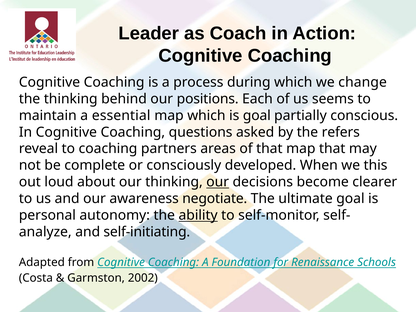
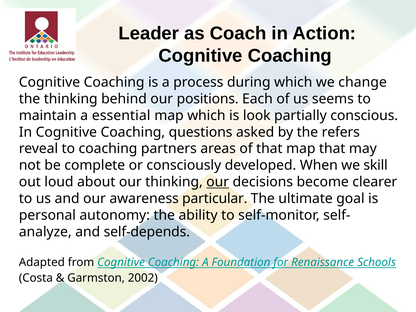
is goal: goal -> look (257, 115)
this: this -> skill (376, 165)
negotiate: negotiate -> particular (215, 199)
ability underline: present -> none (198, 215)
self-initiating: self-initiating -> self-depends (147, 232)
